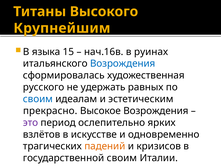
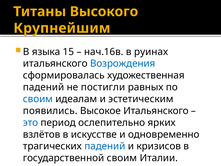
русского: русского -> падений (44, 87)
удержать: удержать -> постигли (103, 87)
прекрасно: прекрасно -> появились (50, 111)
Высокое Возрождения: Возрождения -> Итальянского (156, 111)
это colour: purple -> blue (31, 122)
падений colour: orange -> blue (105, 146)
